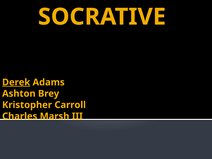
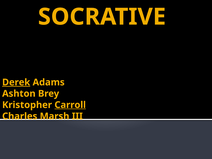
Carroll underline: none -> present (70, 105)
